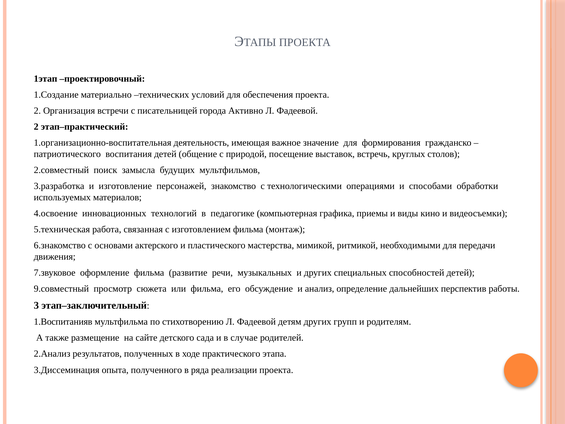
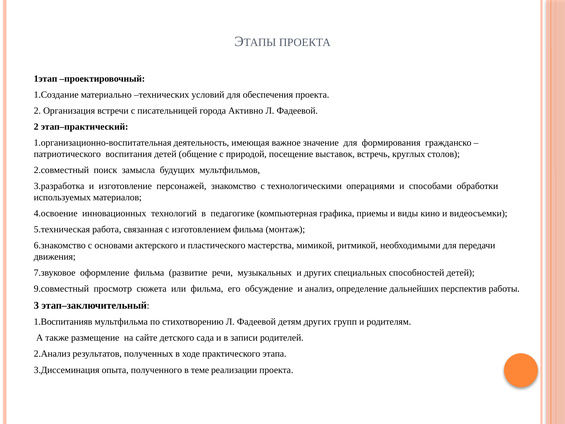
случае: случае -> записи (244, 338)
ряда: ряда -> теме (200, 370)
